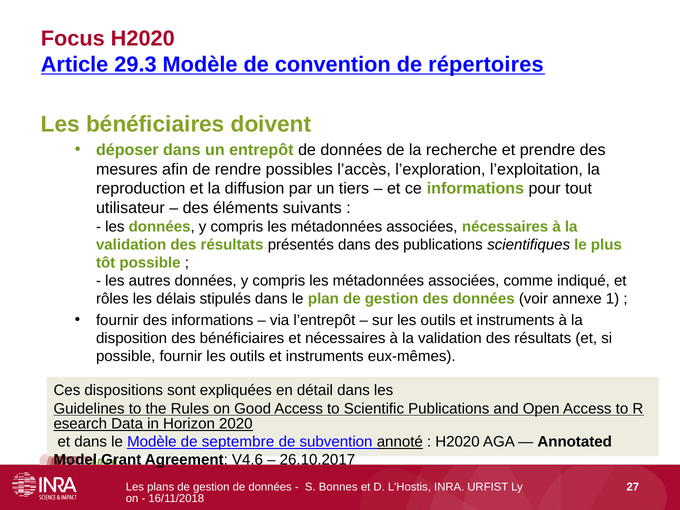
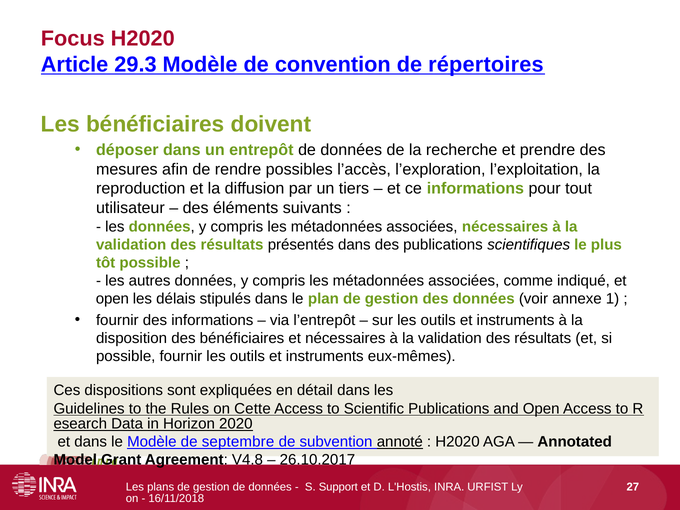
rôles: rôles -> open (112, 299)
Good: Good -> Cette (253, 409)
V4.6: V4.6 -> V4.8 (247, 460)
Bonnes: Bonnes -> Support (338, 487)
